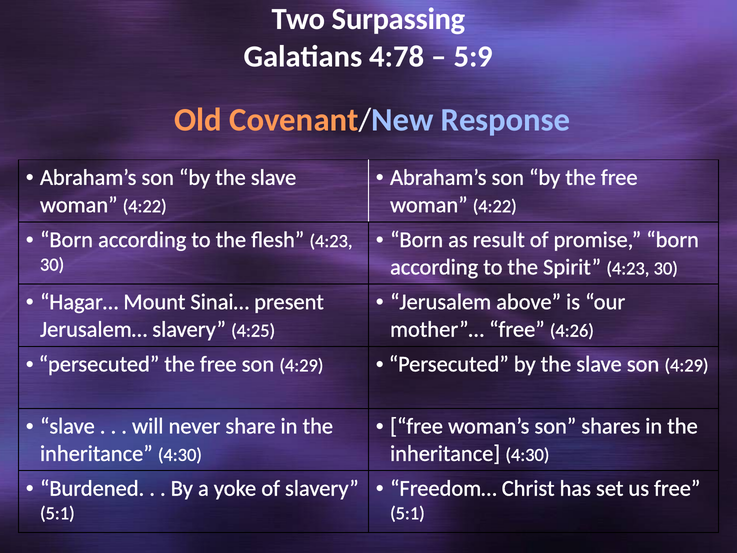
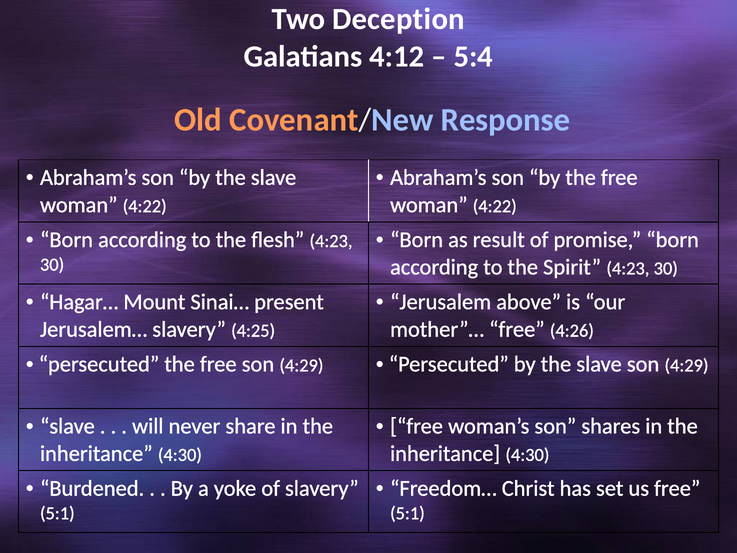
Surpassing: Surpassing -> Deception (398, 19)
4:78: 4:78 -> 4:12 (397, 57)
5:9: 5:9 -> 5:4 (473, 57)
